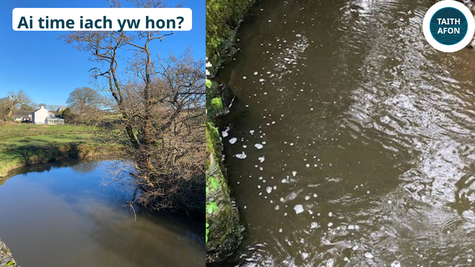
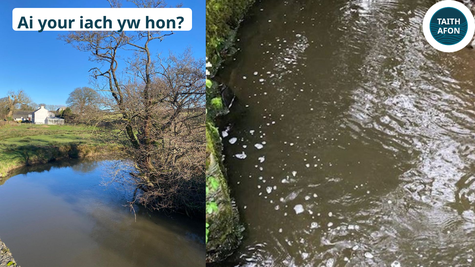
time: time -> your (56, 23)
